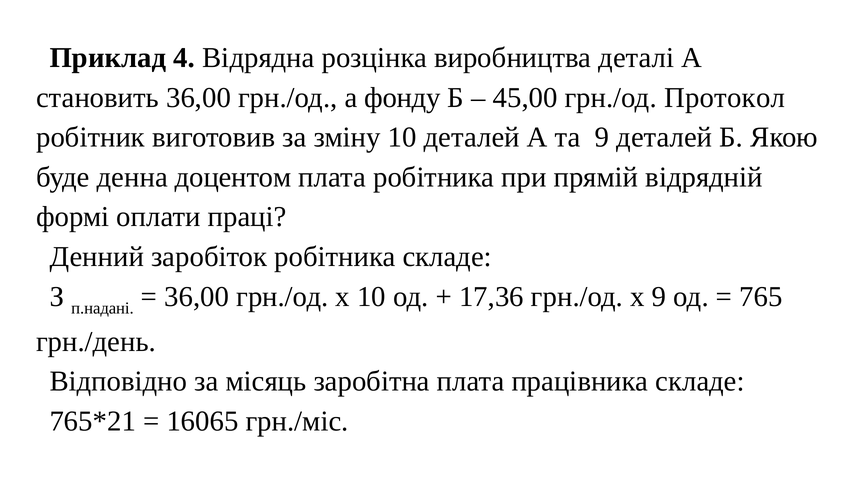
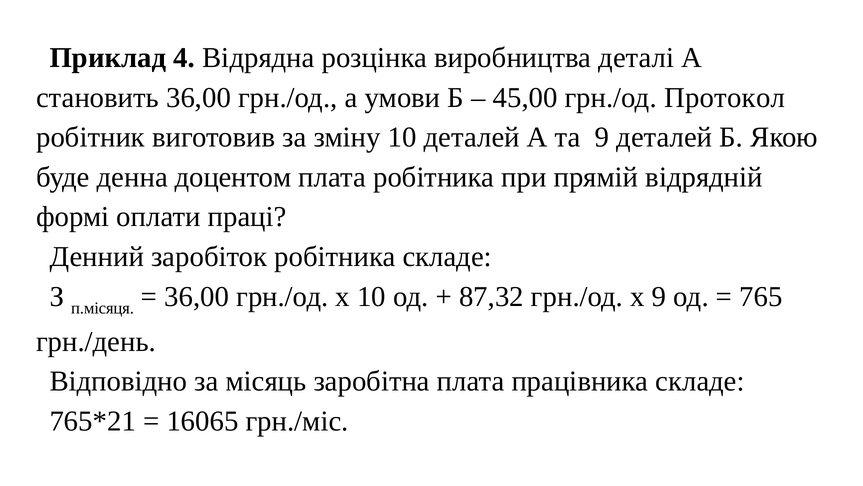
фонду: фонду -> умови (402, 97)
п.надані: п.надані -> п.місяця (103, 308)
17,36: 17,36 -> 87,32 (491, 297)
